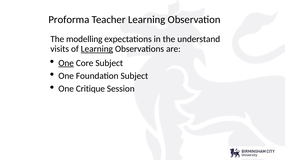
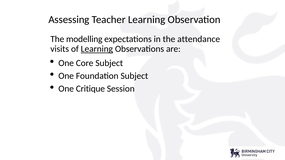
Proforma: Proforma -> Assessing (69, 20)
understand: understand -> attendance (199, 39)
One underline: present -> none (66, 63)
